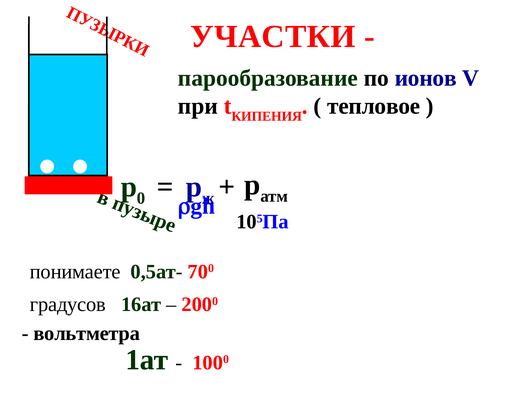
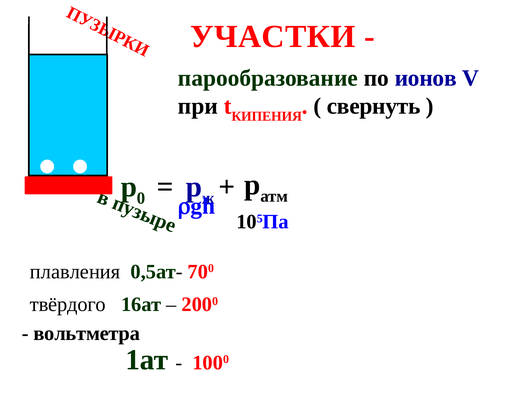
тепловое: тепловое -> свернуть (374, 106)
понимаете: понимаете -> плавления (75, 271)
градусов: градусов -> твёрдого (68, 304)
